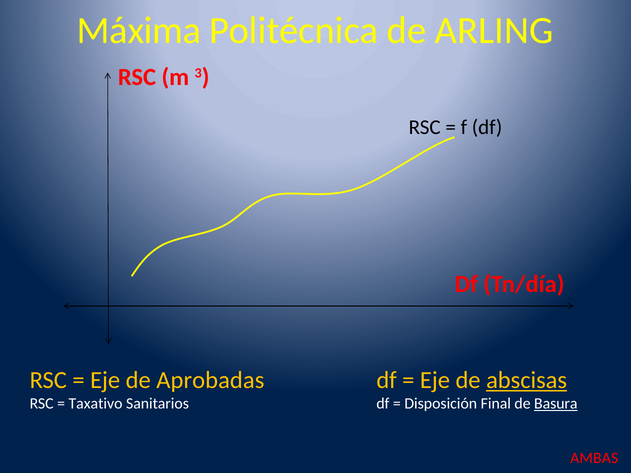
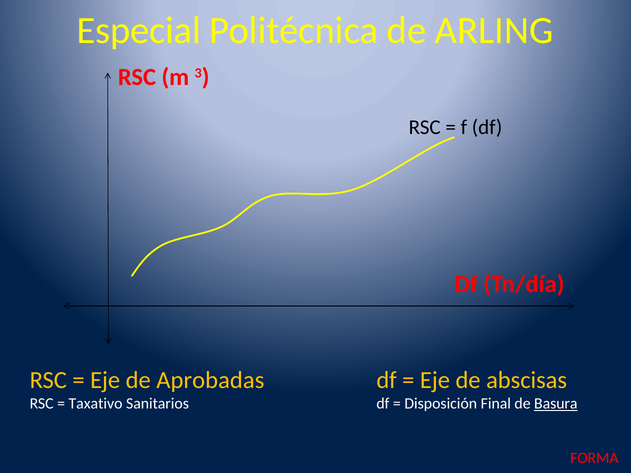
Máxima: Máxima -> Especial (139, 30)
abscisas underline: present -> none (527, 380)
AMBAS: AMBAS -> FORMA (594, 458)
